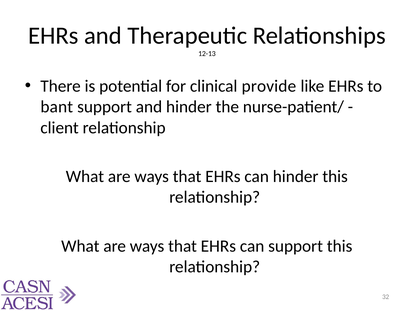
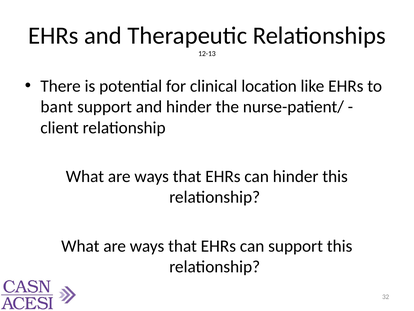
provide: provide -> location (269, 86)
